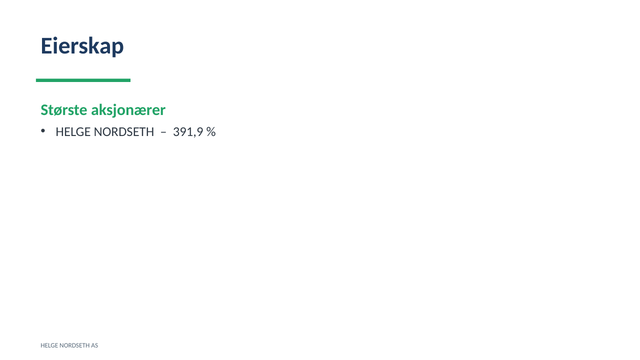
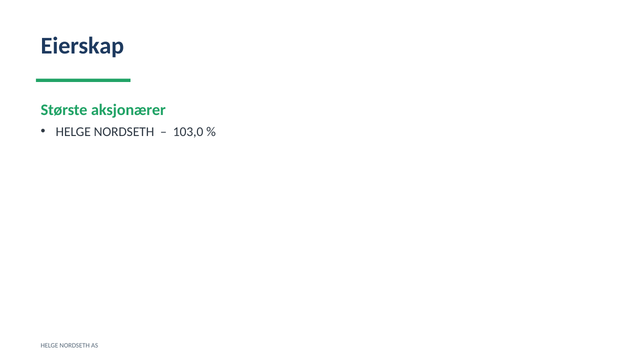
391,9: 391,9 -> 103,0 (188, 132)
